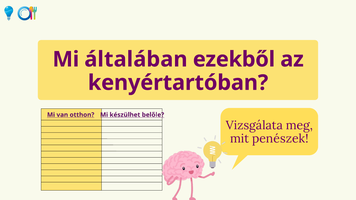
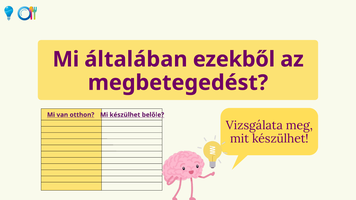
kenyértartóban: kenyértartóban -> megbetegedést (178, 83)
mit penészek: penészek -> készülhet (280, 139)
